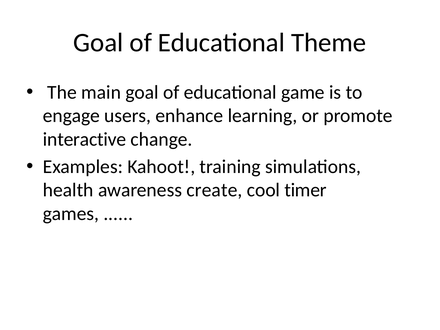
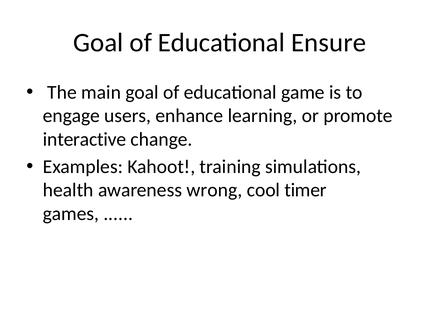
Theme: Theme -> Ensure (329, 43)
create: create -> wrong (214, 190)
